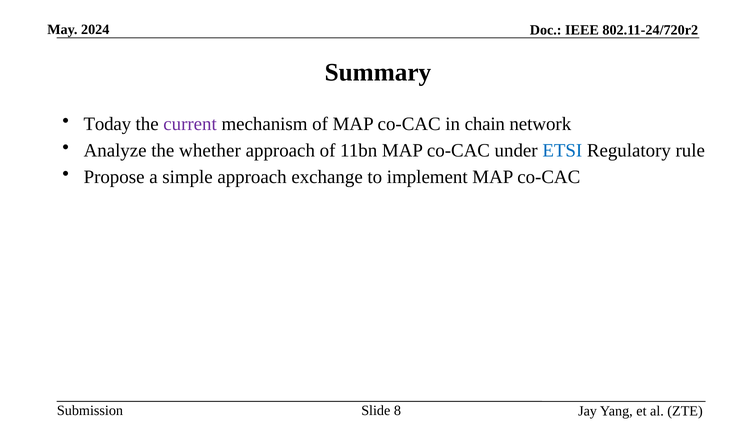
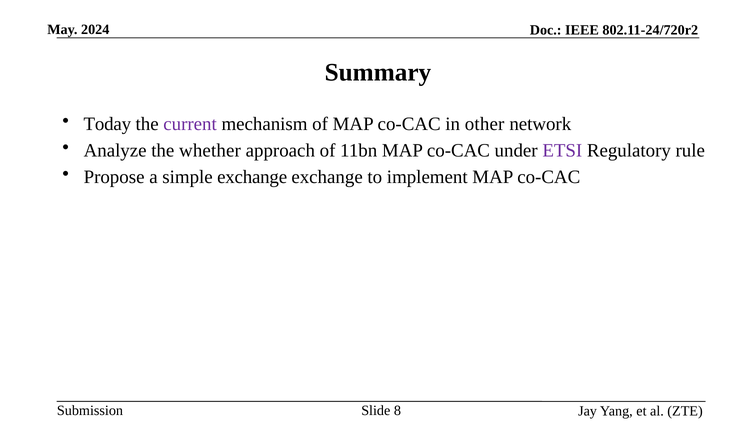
chain: chain -> other (485, 124)
ETSI colour: blue -> purple (562, 151)
simple approach: approach -> exchange (252, 177)
